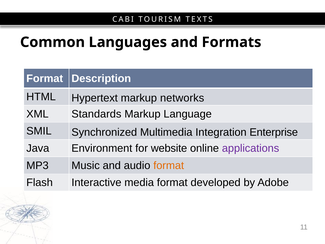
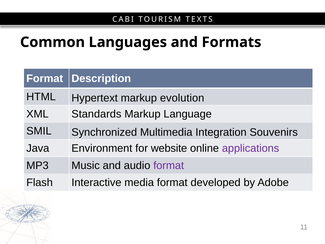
networks: networks -> evolution (182, 98)
Enterprise: Enterprise -> Souvenirs (274, 132)
format colour: orange -> purple (169, 165)
